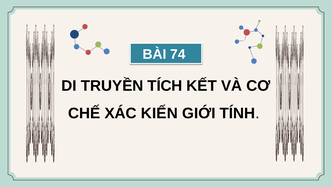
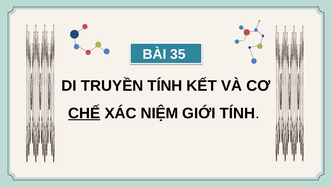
74: 74 -> 35 (178, 54)
TRUYỀN TÍCH: TÍCH -> TÍNH (165, 86)
CHẾ underline: none -> present (84, 113)
KIẾN: KIẾN -> NIỆM (160, 113)
